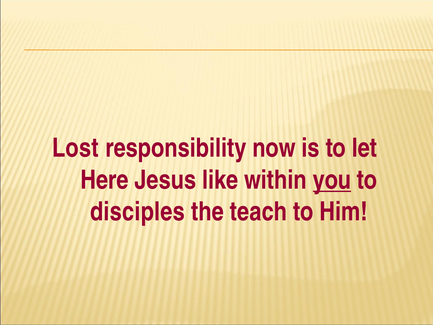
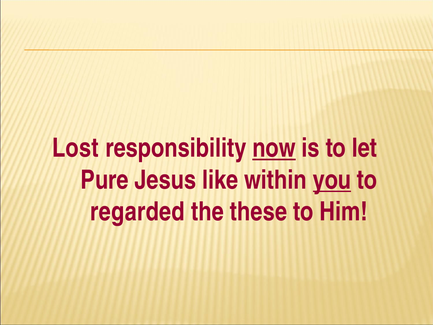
now underline: none -> present (274, 148)
Here: Here -> Pure (105, 180)
disciples: disciples -> regarded (137, 212)
teach: teach -> these (259, 212)
